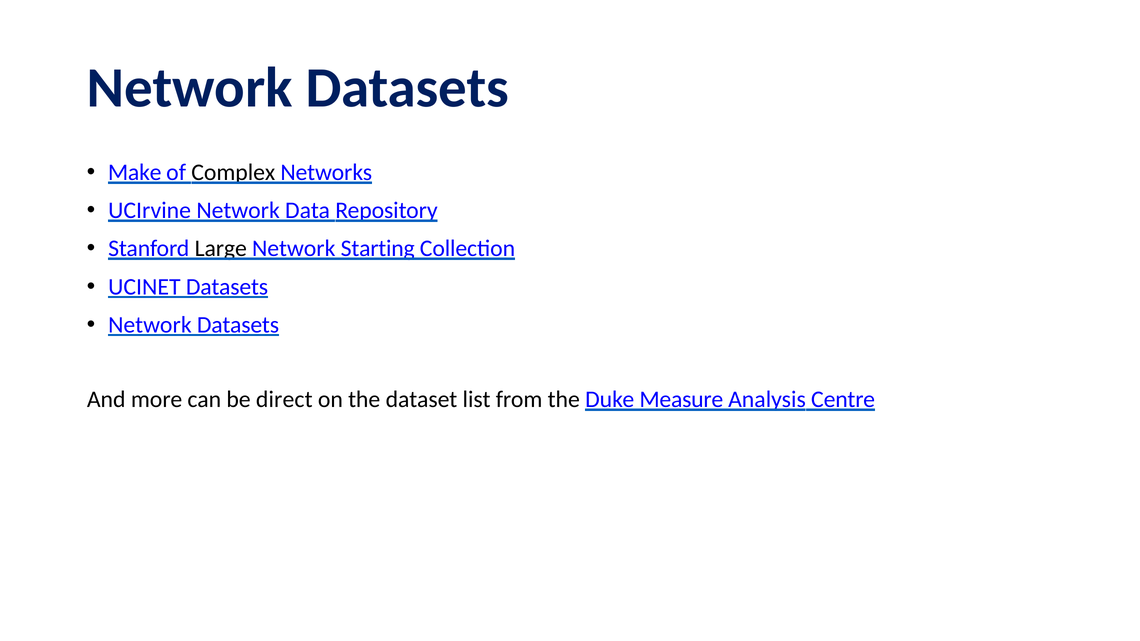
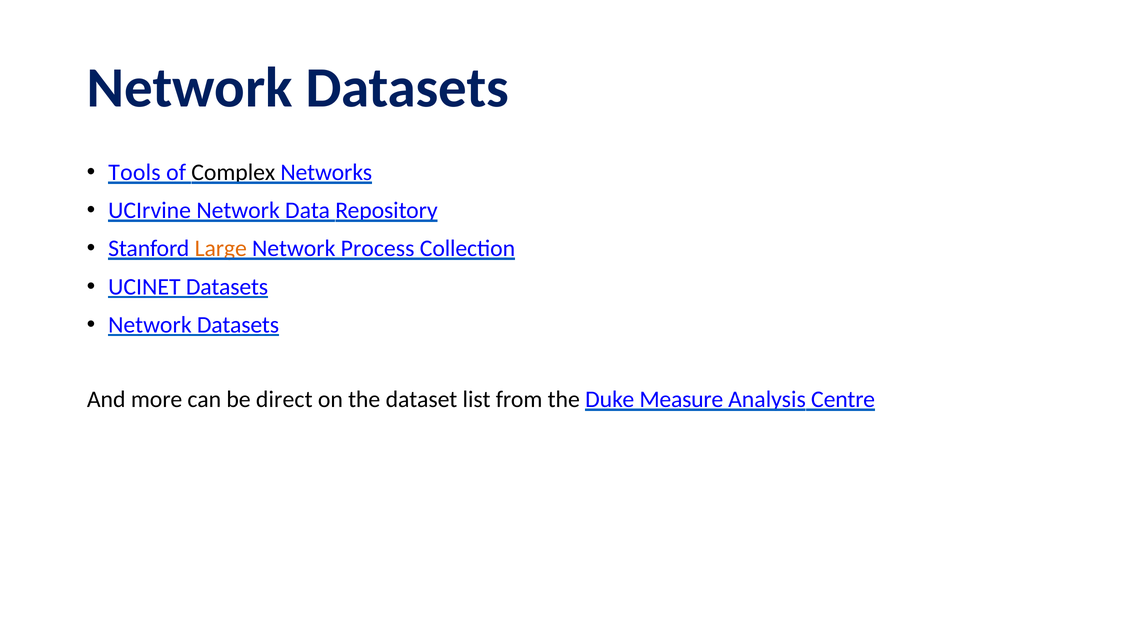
Make: Make -> Tools (134, 173)
Large colour: black -> orange (221, 249)
Starting: Starting -> Process (378, 249)
